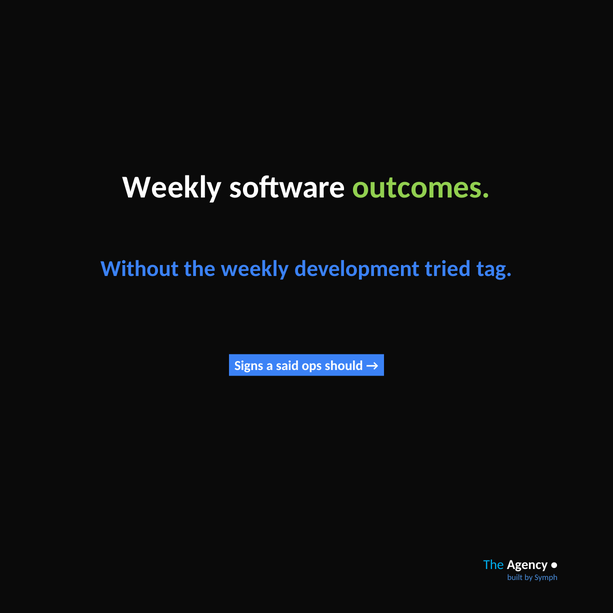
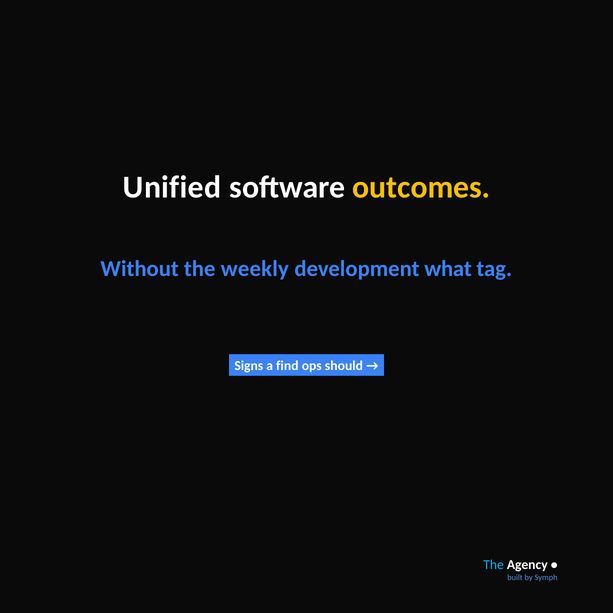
Weekly: Weekly -> Unified (172, 187)
outcomes colour: light green -> yellow (421, 187)
tried: tried -> what (448, 269)
said: said -> find (287, 366)
